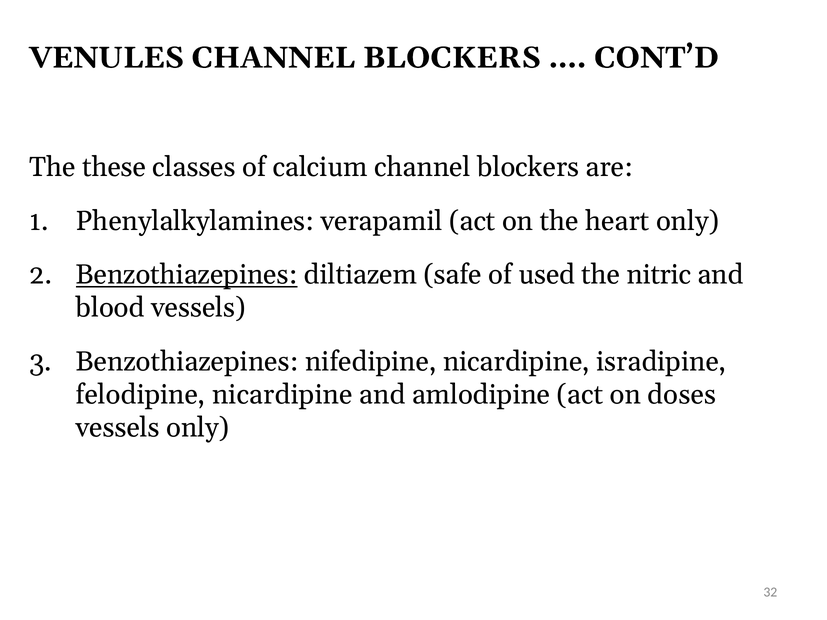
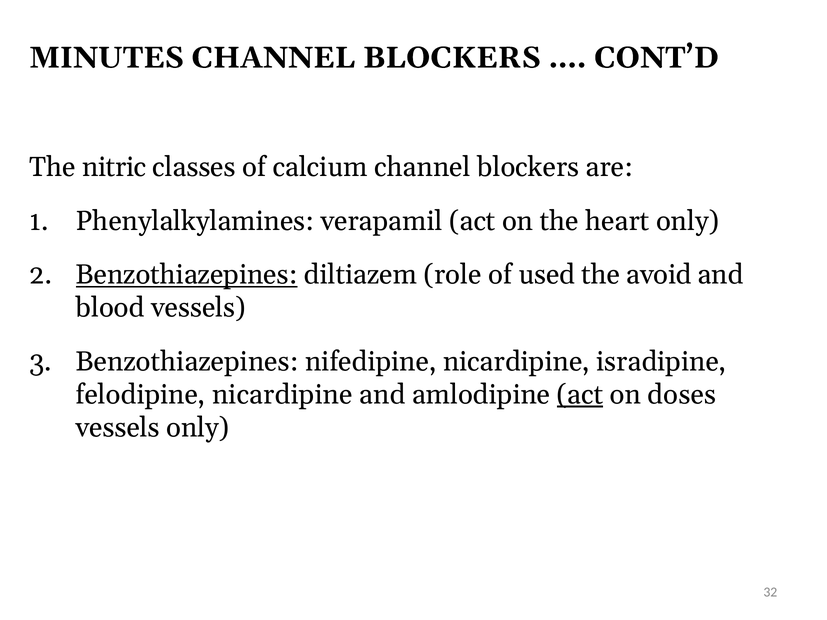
VENULES: VENULES -> MINUTES (107, 58)
these: these -> nitric (114, 167)
safe: safe -> role (453, 275)
nitric: nitric -> avoid (659, 275)
act underline: none -> present (580, 395)
